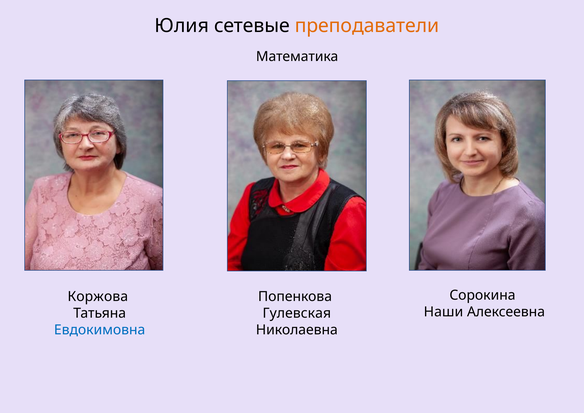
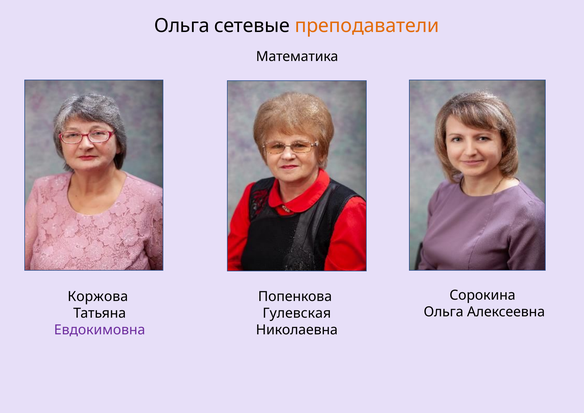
Юлия: Юлия -> Ольга (182, 26)
Наши: Наши -> Ольга (444, 312)
Евдокимовна colour: blue -> purple (100, 330)
